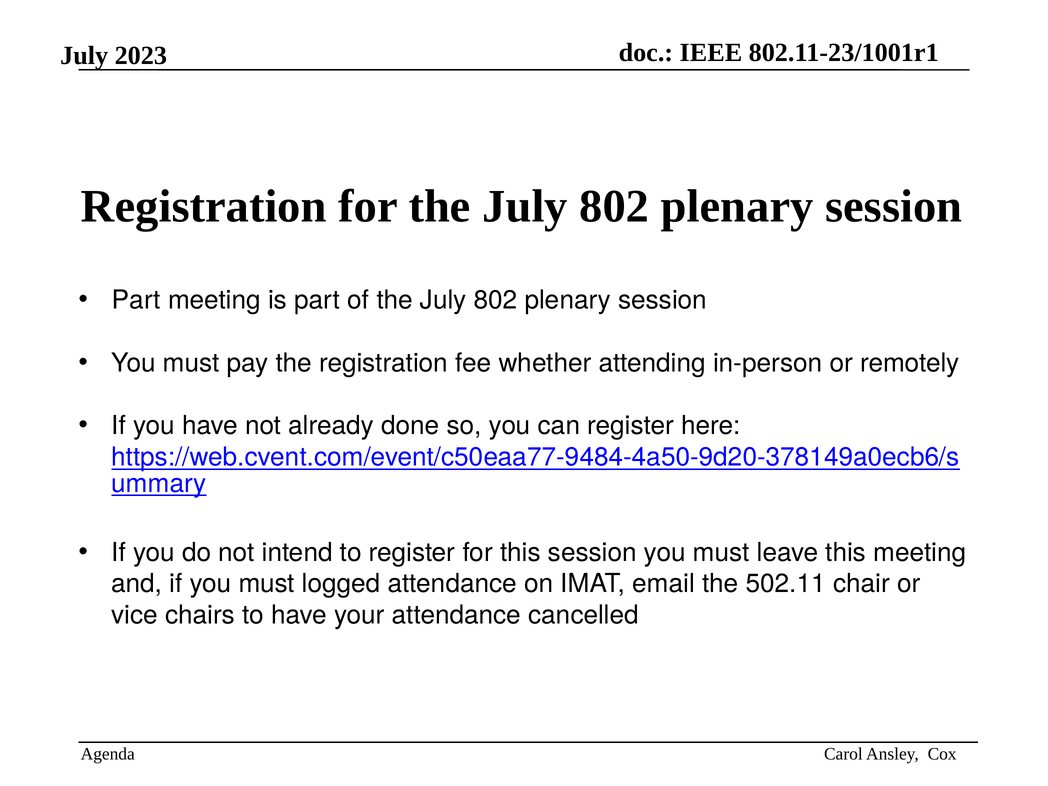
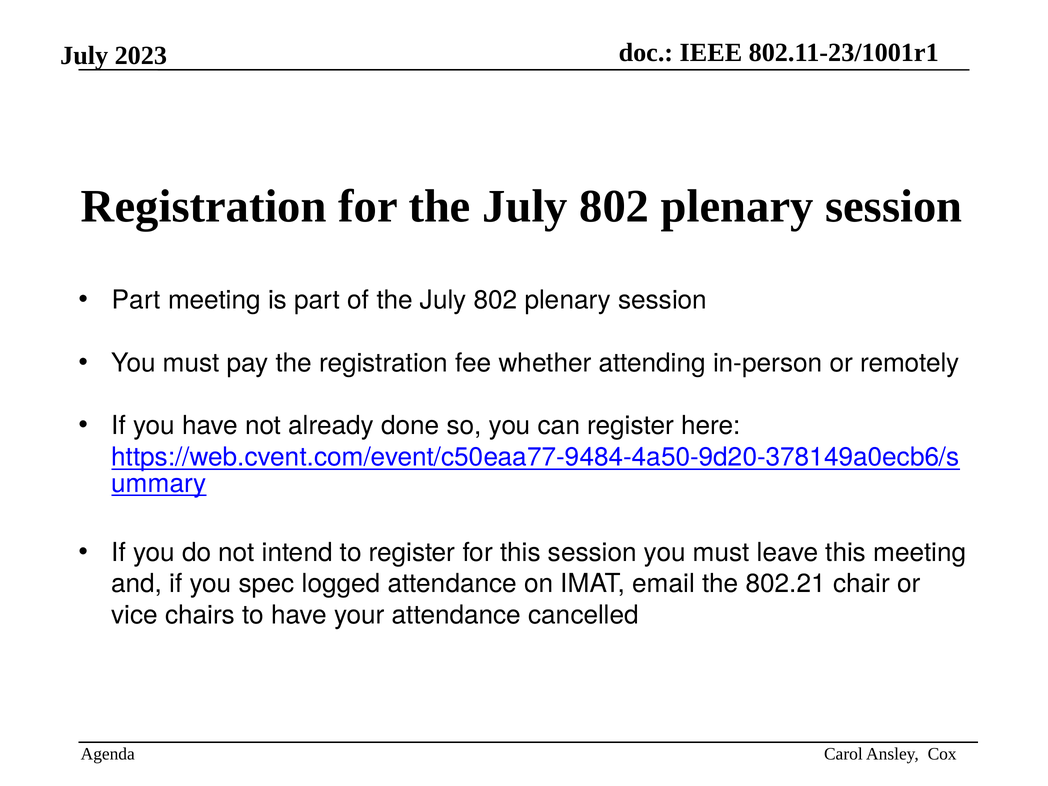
if you must: must -> spec (267, 584)
502.11: 502.11 -> 802.21 (786, 584)
